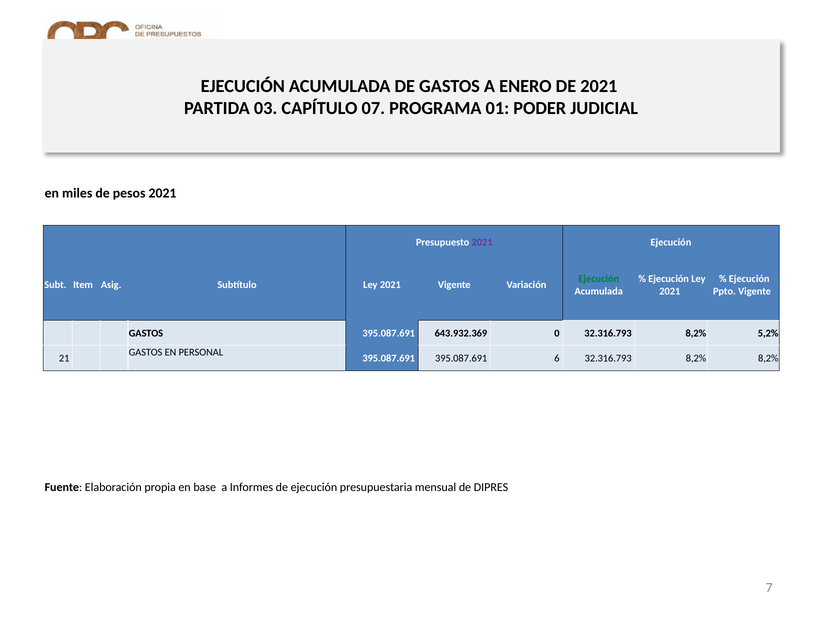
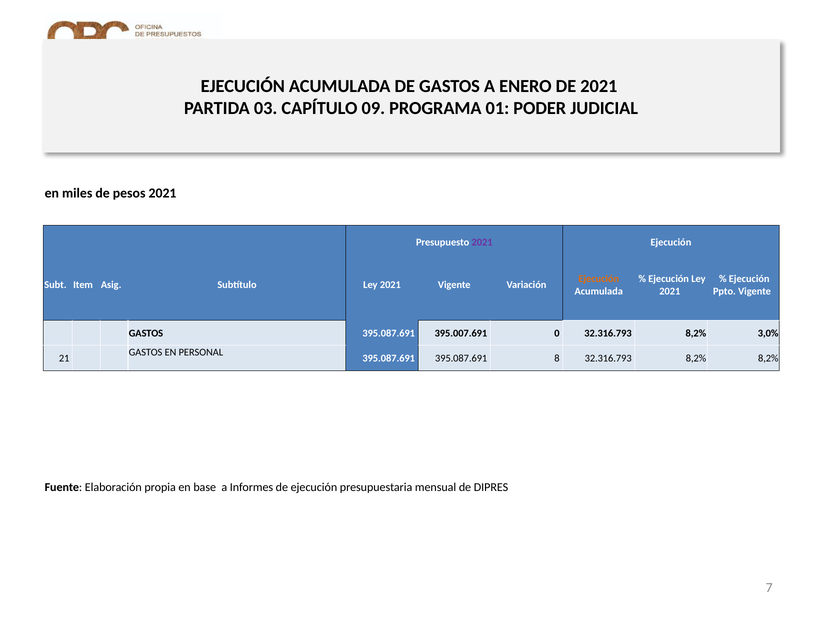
07: 07 -> 09 (373, 108)
Ejecución colour: green -> orange (599, 279)
643.932.369: 643.932.369 -> 395.007.691 (461, 333)
5,2%: 5,2% -> 3,0% (768, 333)
6: 6 -> 8 (557, 358)
